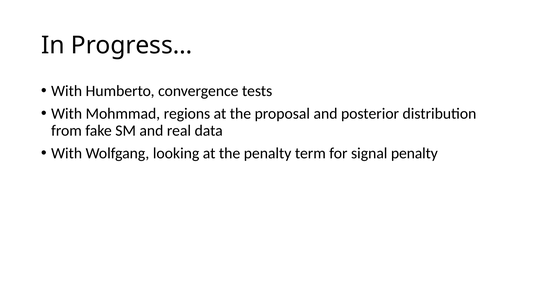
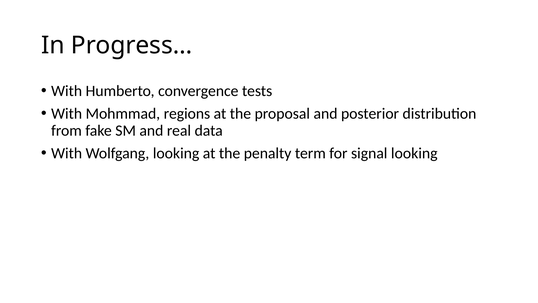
signal penalty: penalty -> looking (414, 153)
